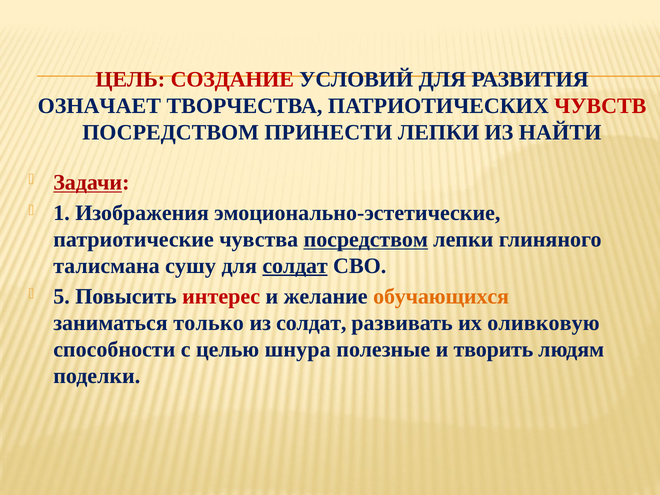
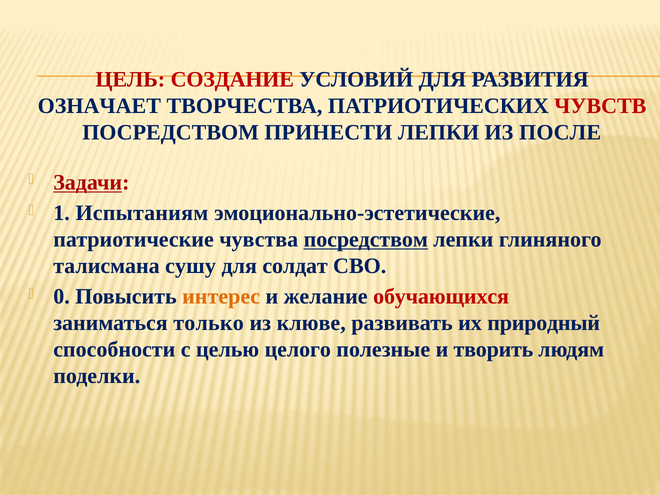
НАЙТИ: НАЙТИ -> ПОСЛЕ (560, 132)
Изображения: Изображения -> Испытаниям (142, 213)
солдат underline: present -> none (295, 266)
5: 5 -> 0 (62, 297)
интерес colour: red -> orange (221, 297)
обучающихся colour: orange -> red (441, 297)
из солдат: солдат -> клюве (311, 323)
оливковую: оливковую -> природный (544, 323)
шнура: шнура -> целого (298, 350)
